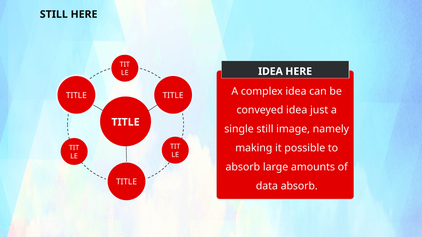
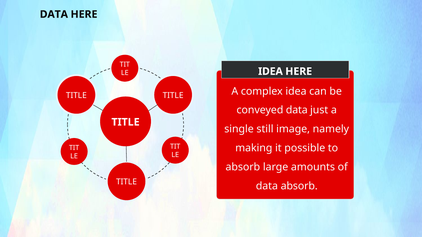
STILL: STILL -> DATA (54, 14)
conveyed idea: idea -> data (297, 110)
